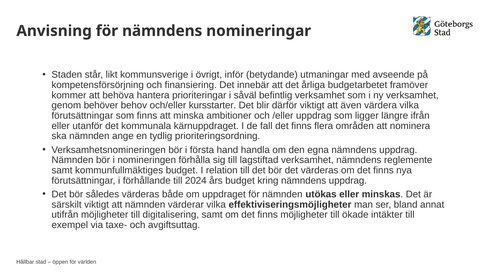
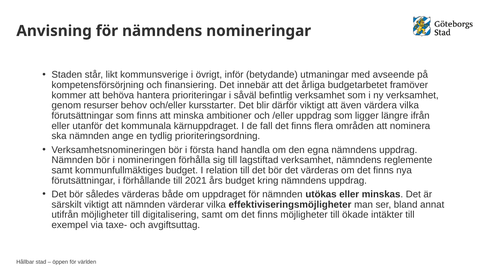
behöver: behöver -> resurser (101, 105)
2024: 2024 -> 2021 (196, 181)
